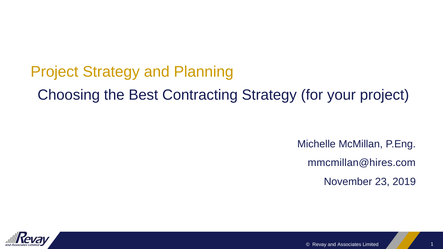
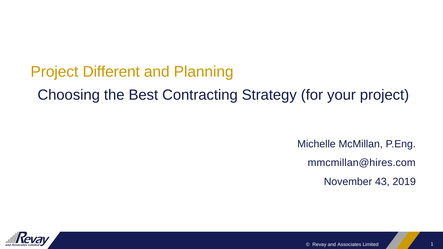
Project Strategy: Strategy -> Different (111, 72)
23: 23 -> 43 (382, 182)
